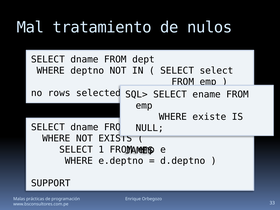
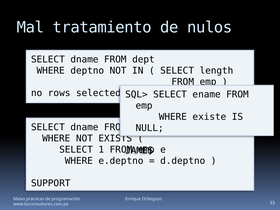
SELECT select: select -> length (216, 71)
